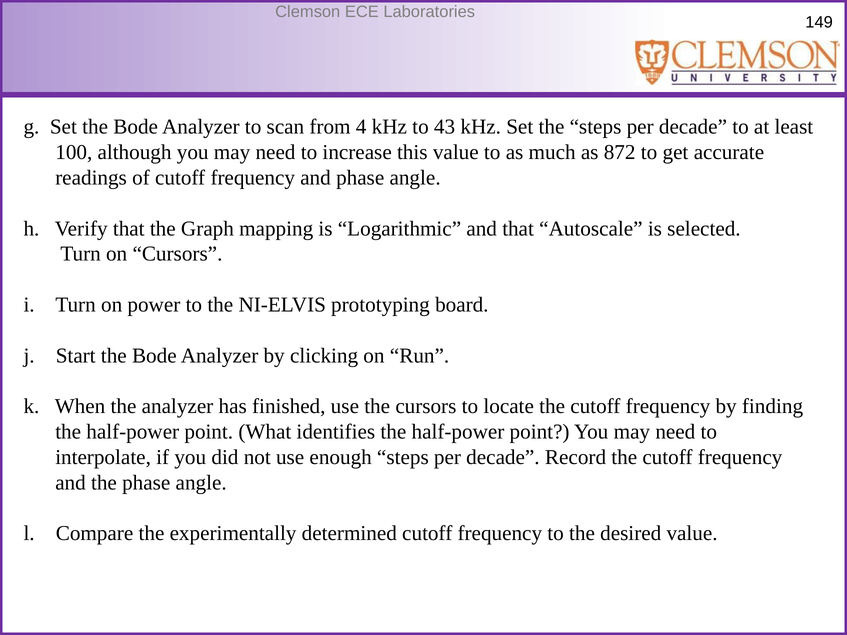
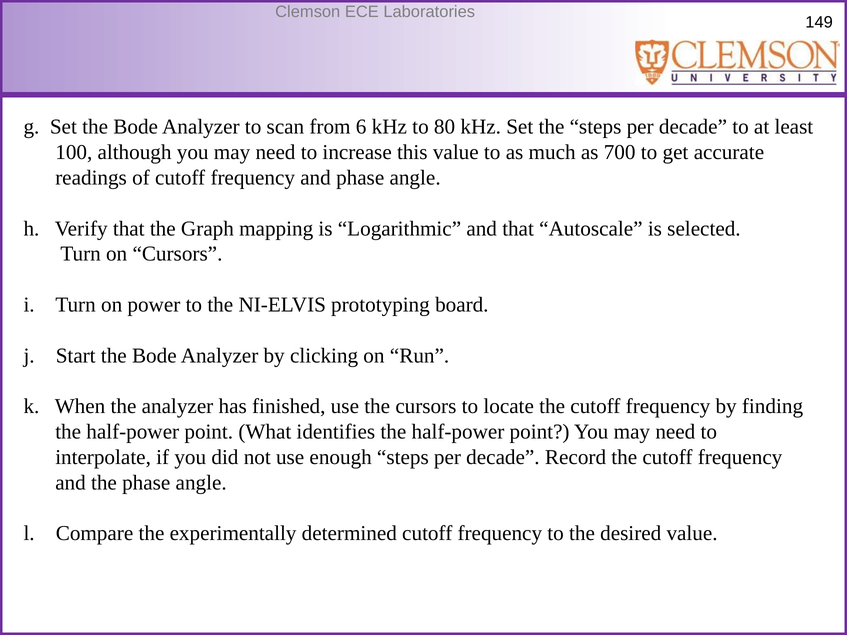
4: 4 -> 6 (361, 127)
43: 43 -> 80 (445, 127)
872: 872 -> 700 (620, 152)
